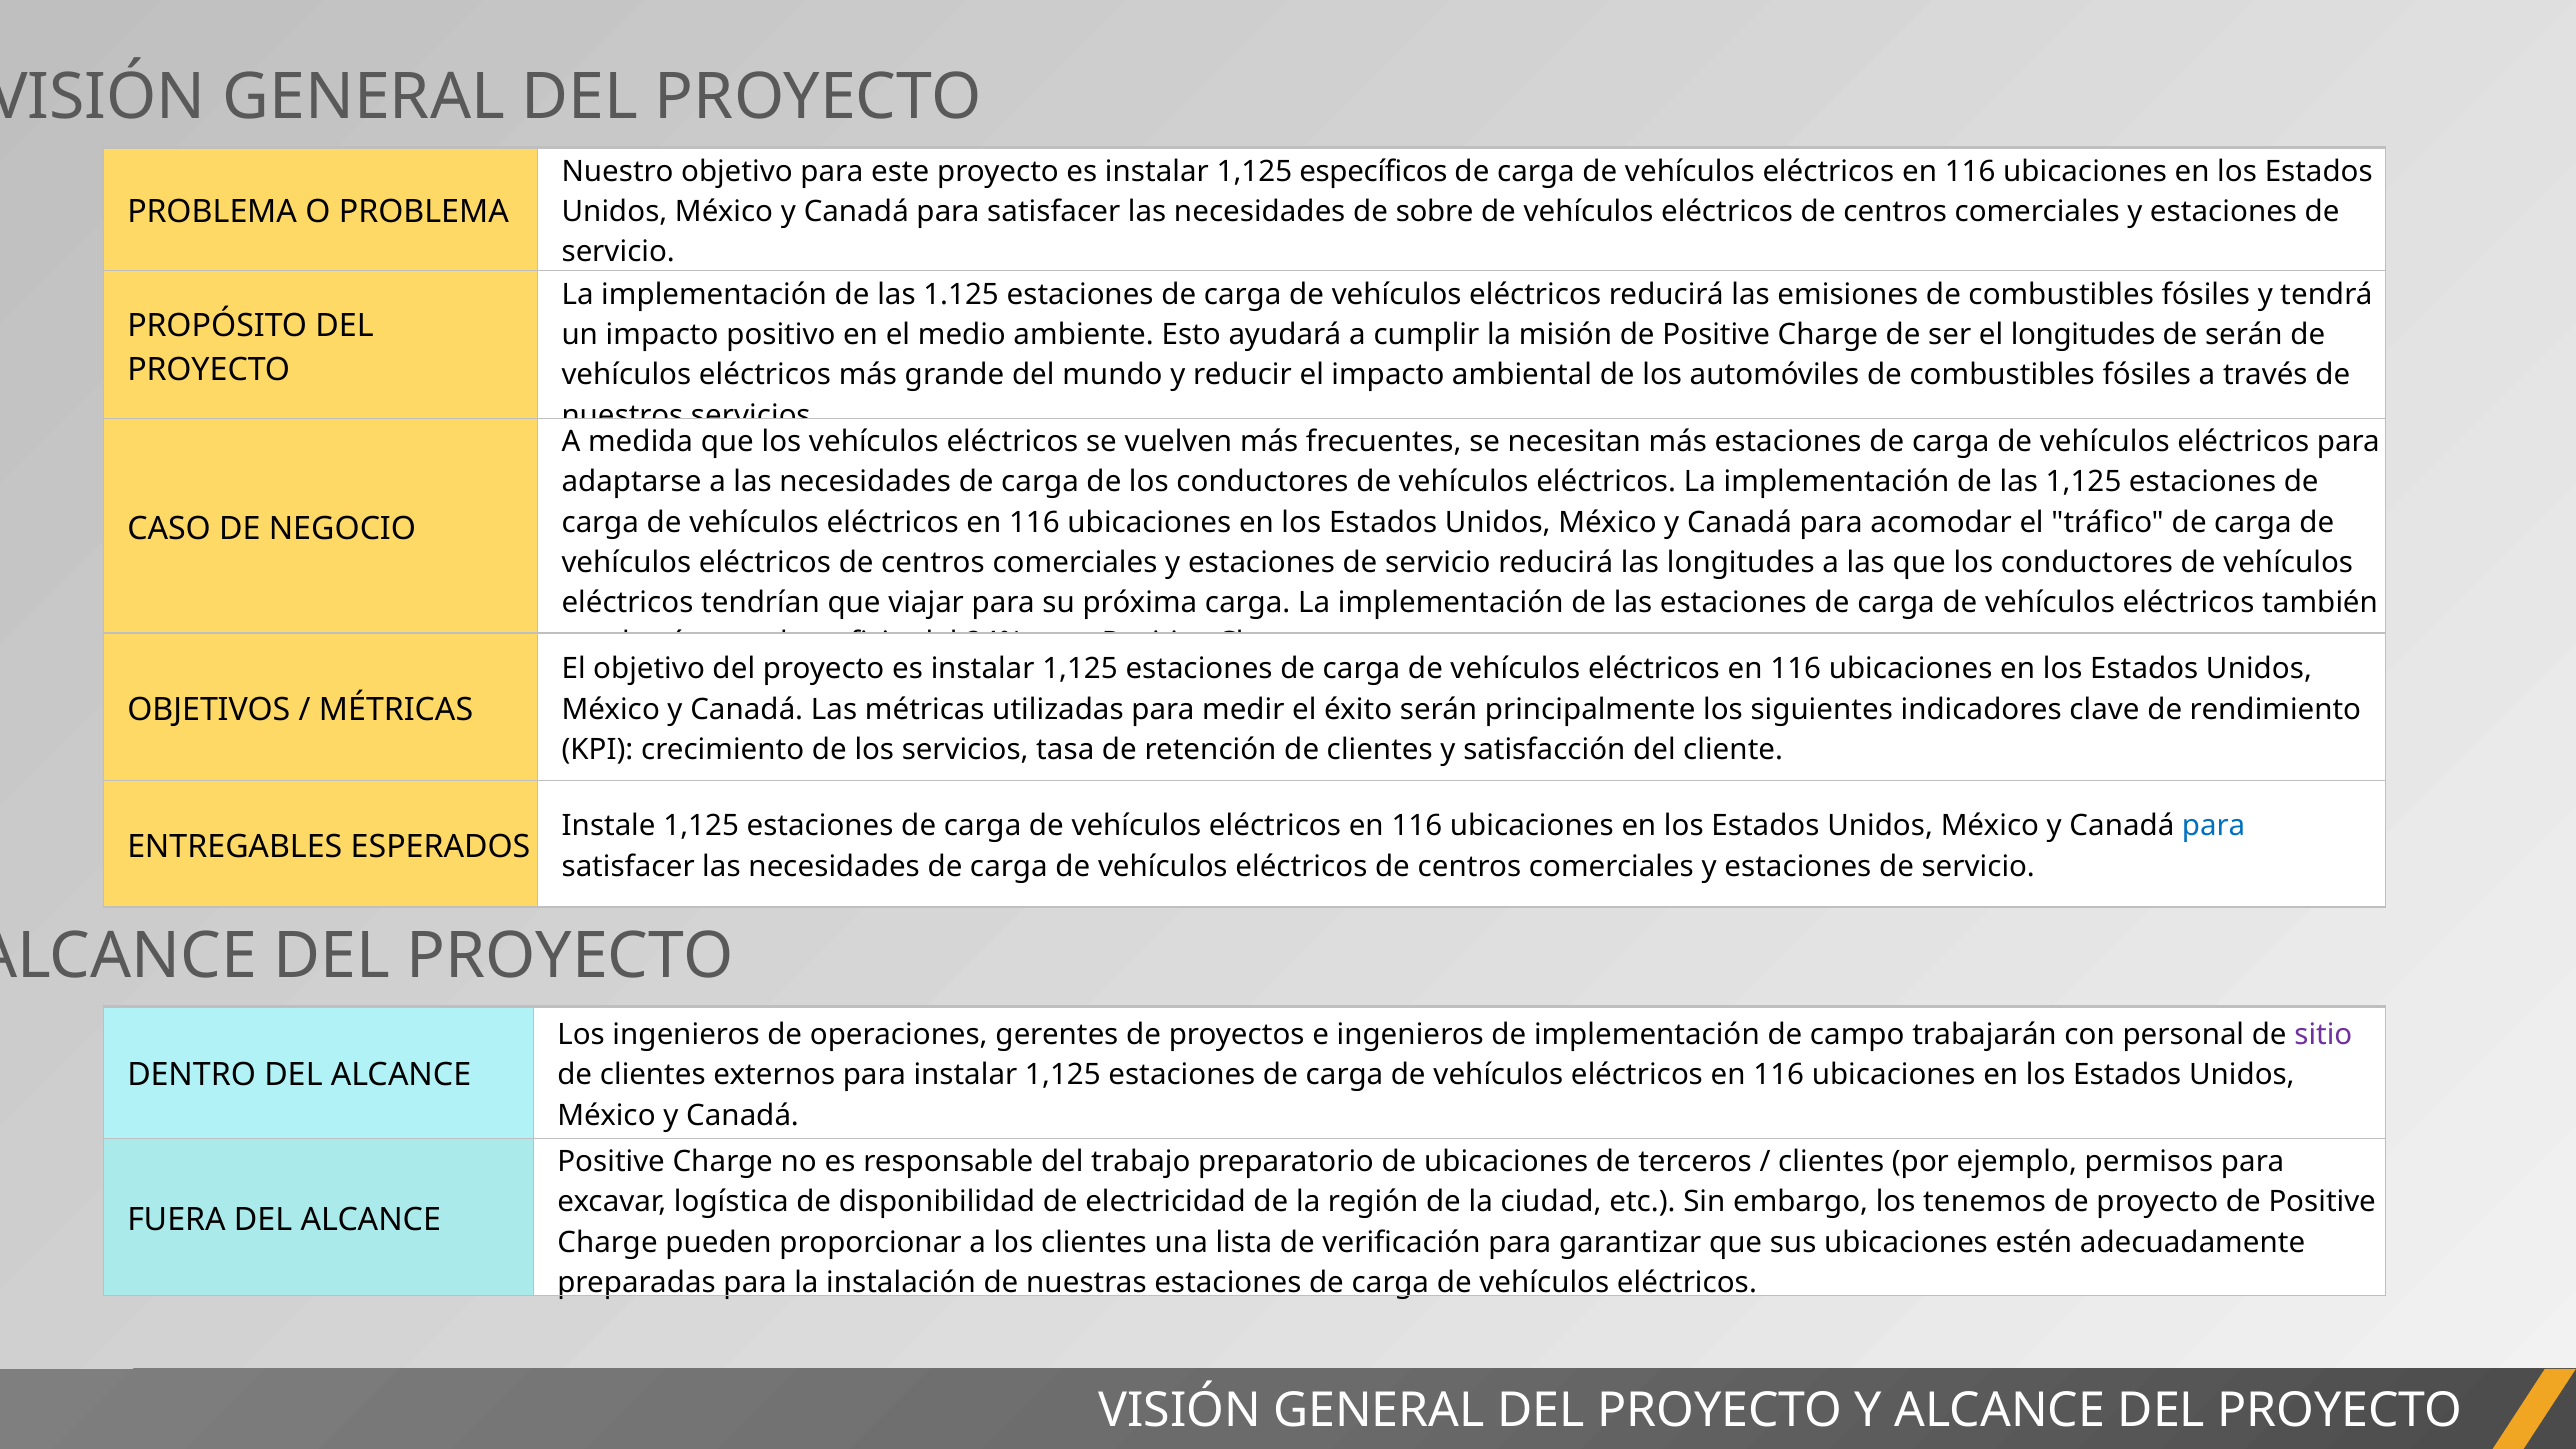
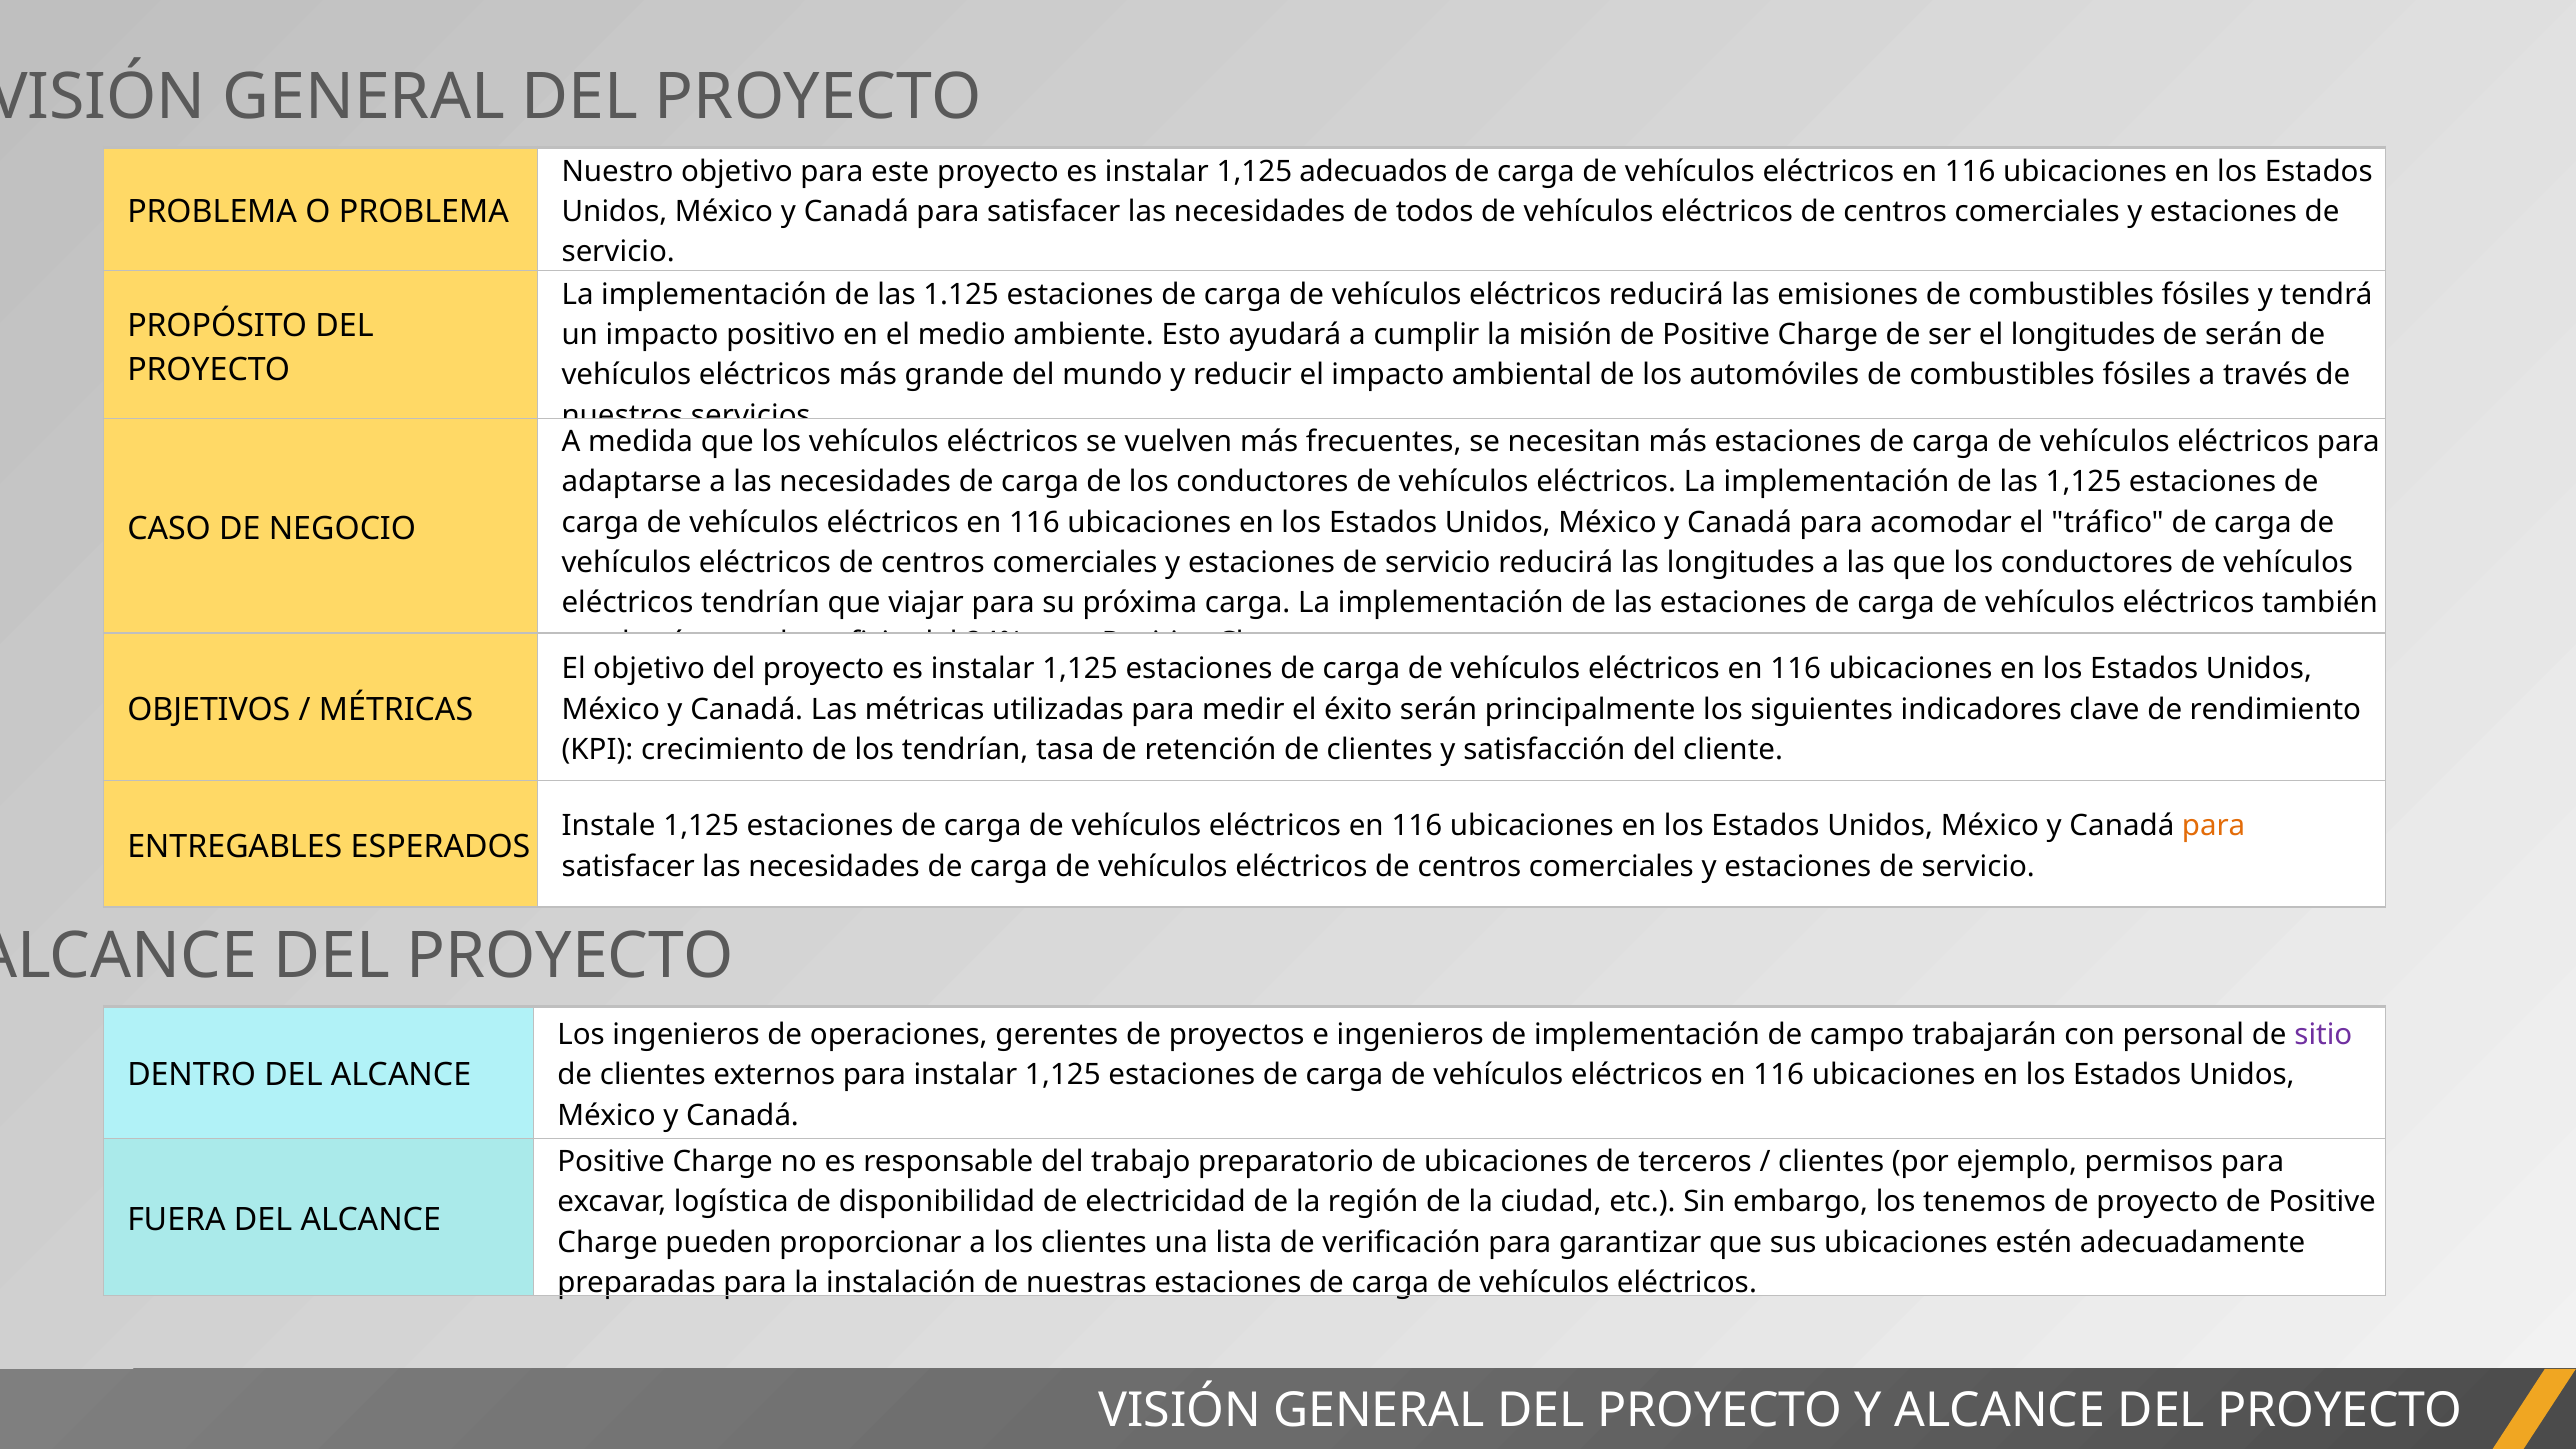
específicos: específicos -> adecuados (1373, 172)
sobre: sobre -> todos (1435, 212)
los servicios: servicios -> tendrían (965, 750)
para colour: blue -> orange (2214, 826)
